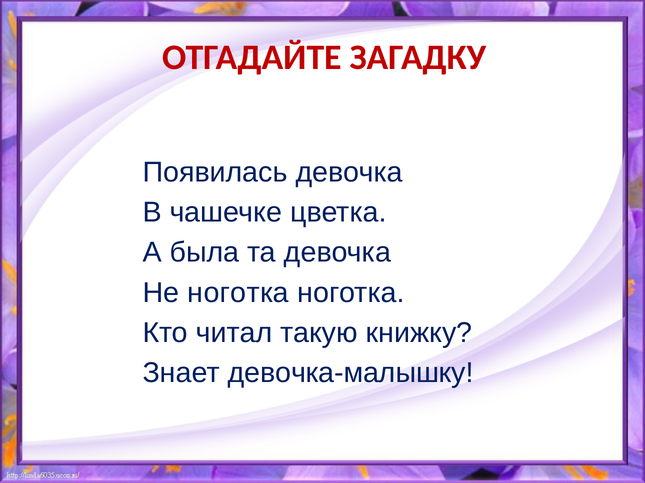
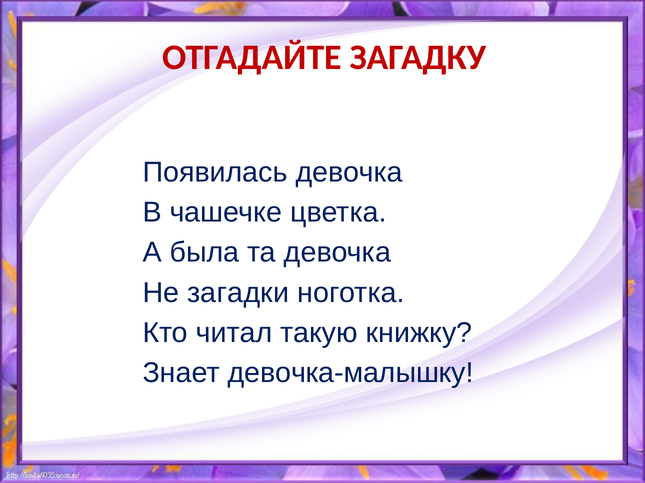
Не ноготка: ноготка -> загадки (238, 293)
